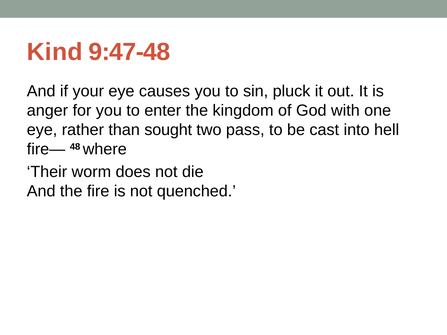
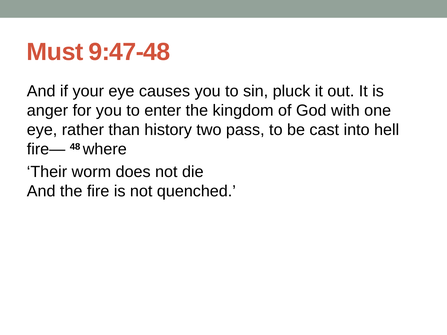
Kind: Kind -> Must (55, 52)
sought: sought -> history (168, 130)
